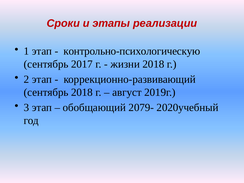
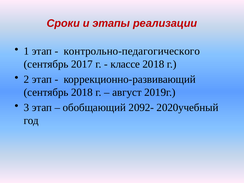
контрольно-психологическую: контрольно-психологическую -> контрольно-педагогического (132, 51)
жизни: жизни -> классе (125, 64)
2079-: 2079- -> 2092- (141, 108)
